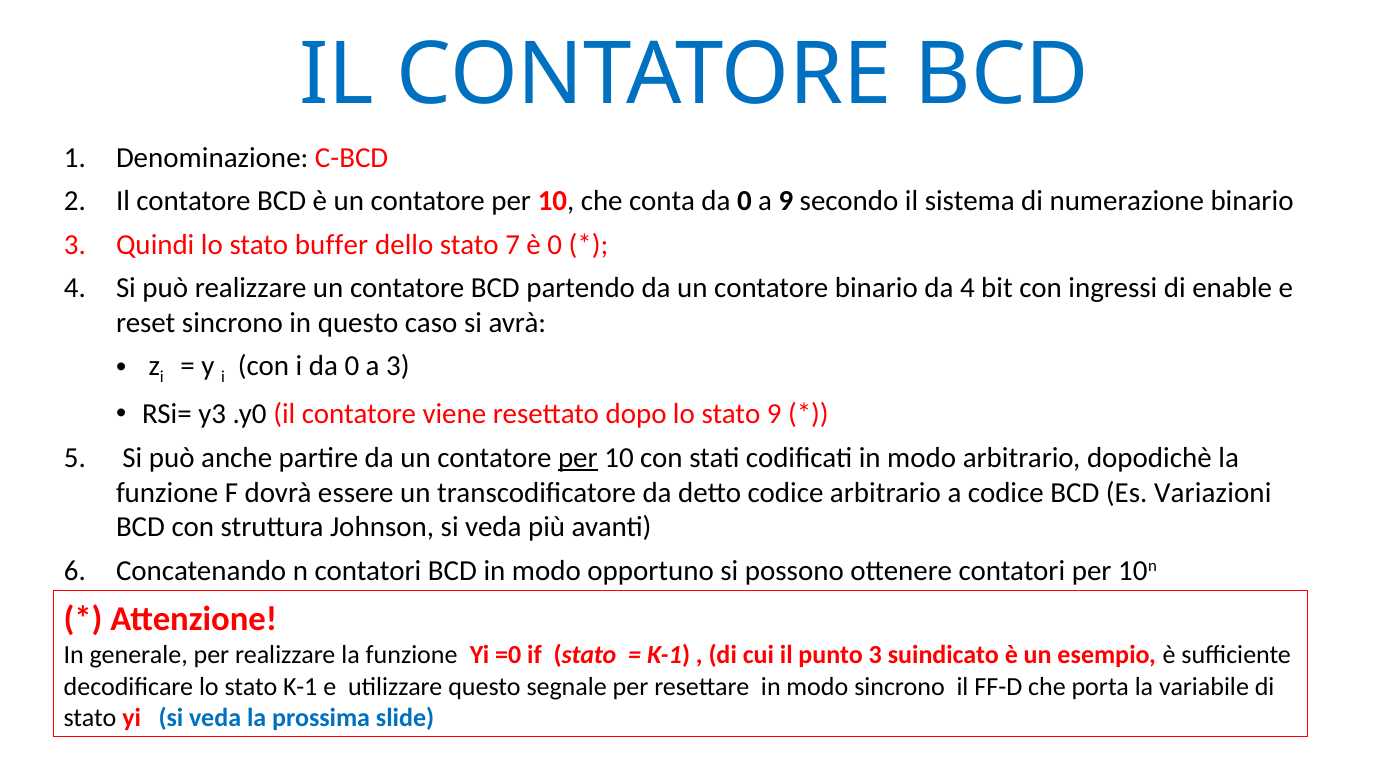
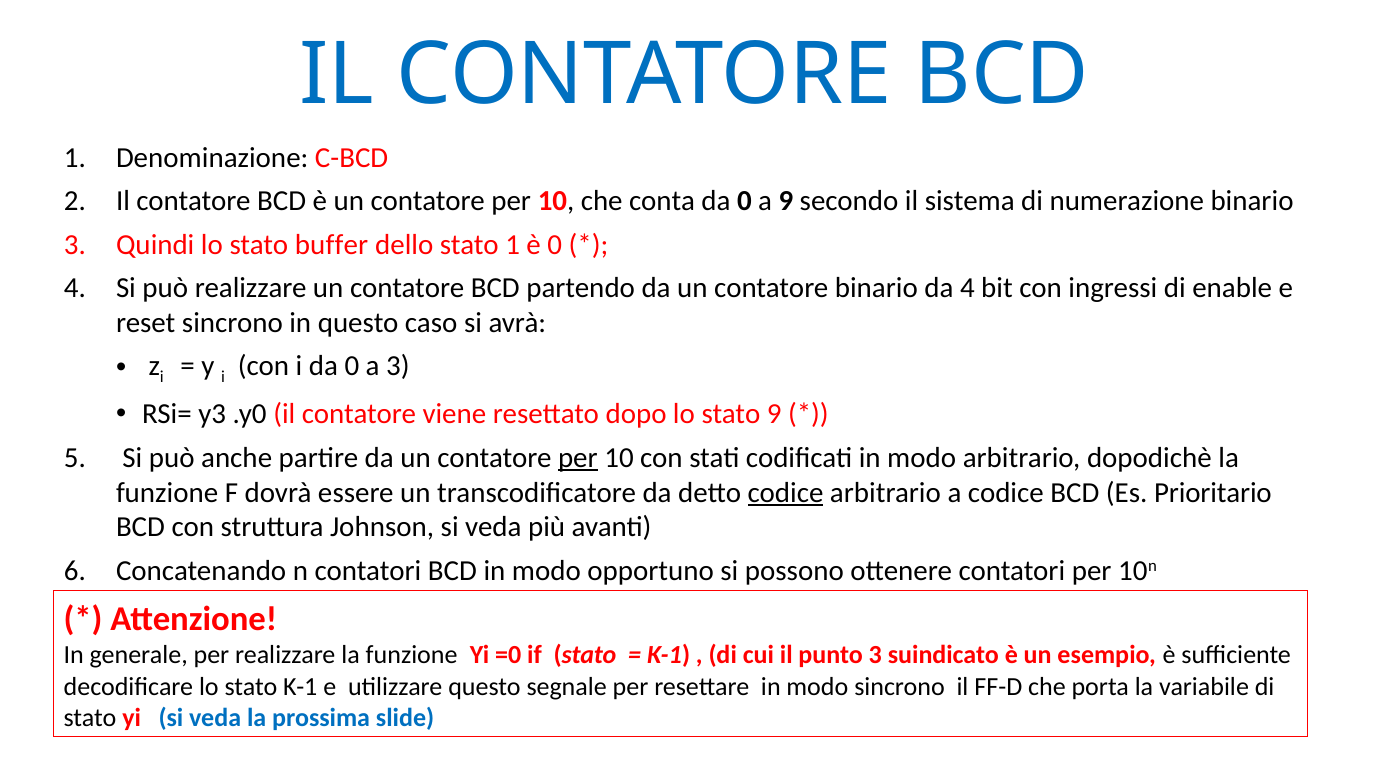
stato 7: 7 -> 1 (513, 244)
codice underline: none -> present (785, 492)
Variazioni: Variazioni -> Prioritario (1213, 492)
